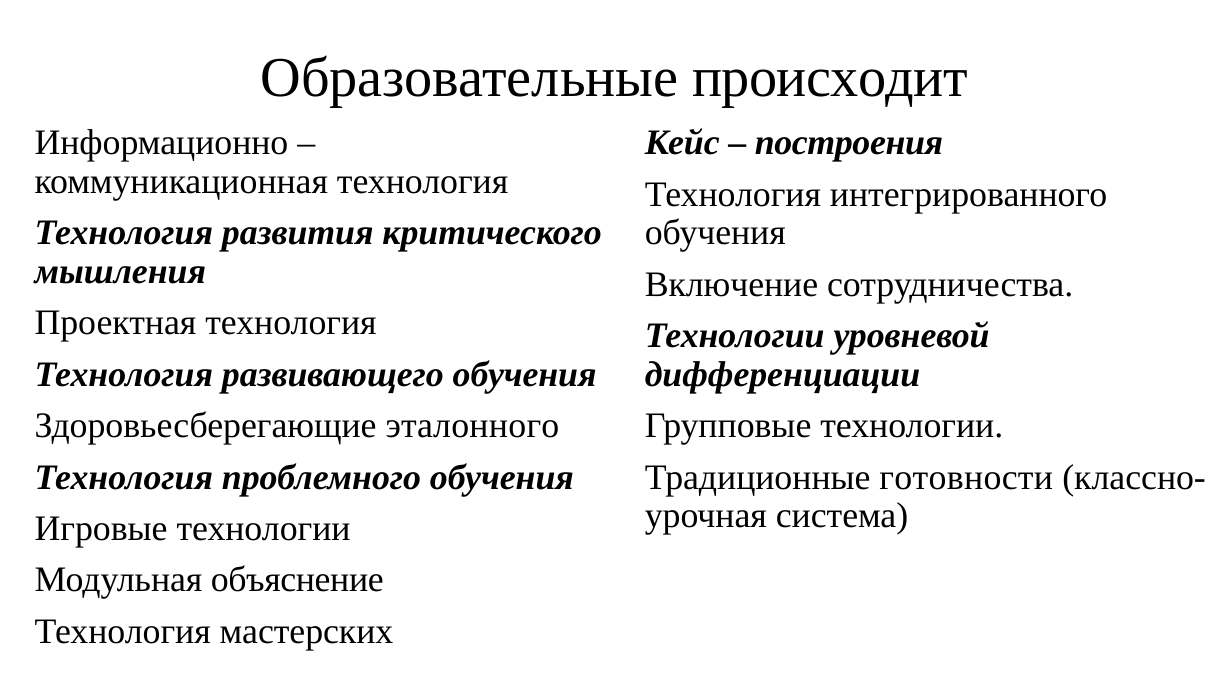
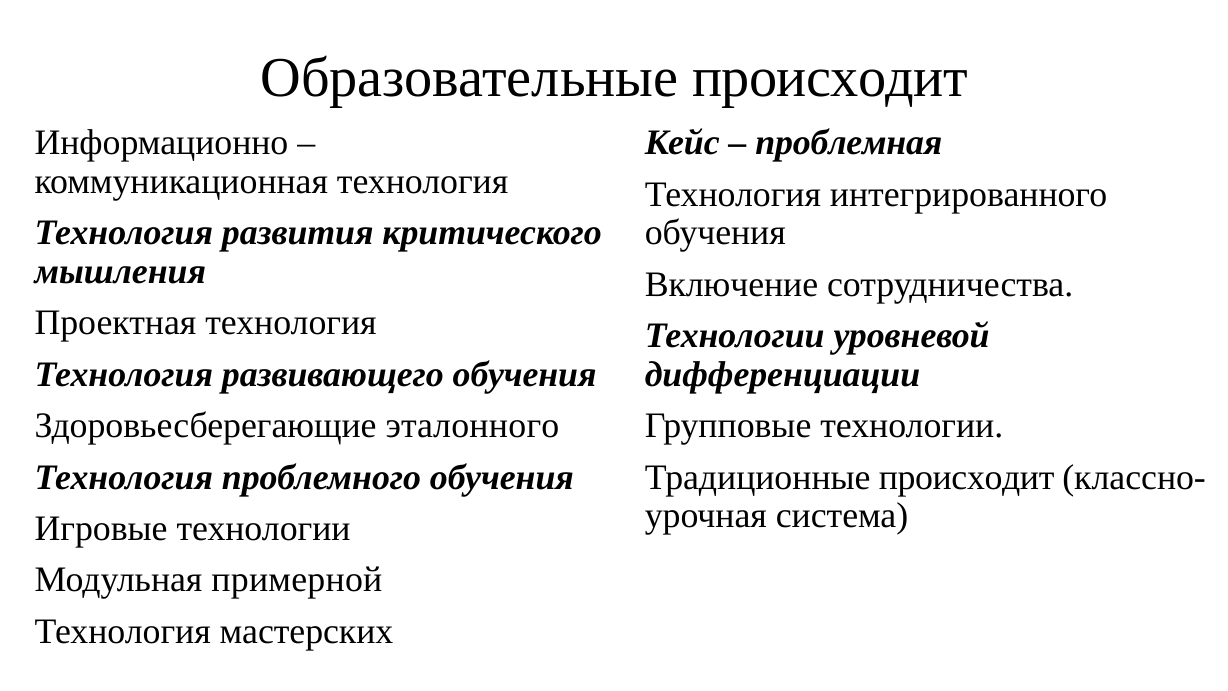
построения: построения -> проблемная (849, 143)
Традиционные готовности: готовности -> происходит (967, 477)
объяснение: объяснение -> примерной (297, 580)
